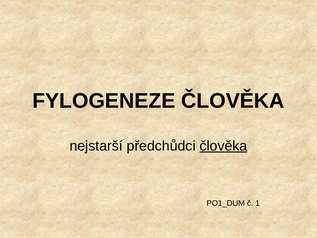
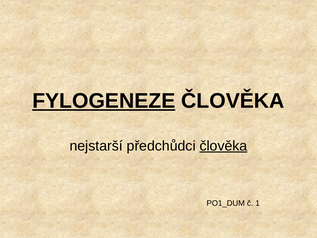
FYLOGENEZE underline: none -> present (104, 101)
